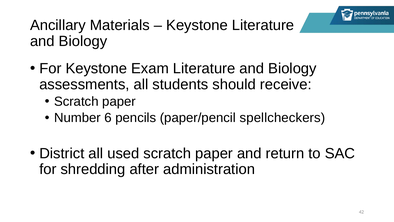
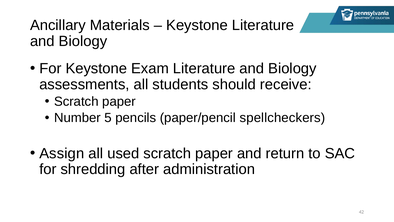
6: 6 -> 5 (108, 118)
District: District -> Assign (62, 153)
